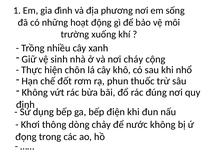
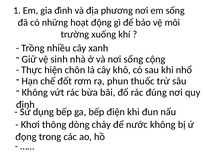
nơi cháy: cháy -> sống (133, 59)
